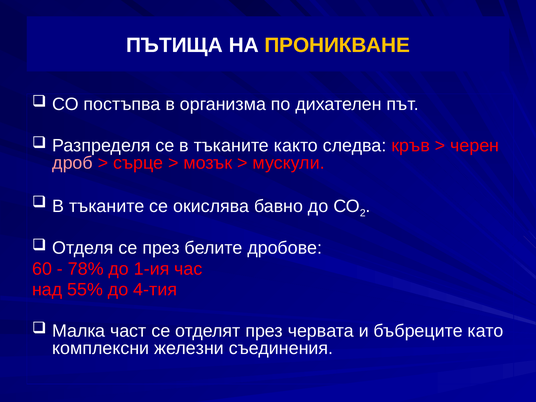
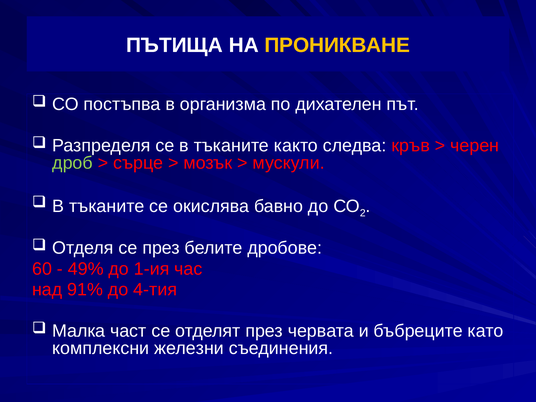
дроб colour: pink -> light green (73, 163)
78%: 78% -> 49% (86, 269)
55%: 55% -> 91% (85, 290)
